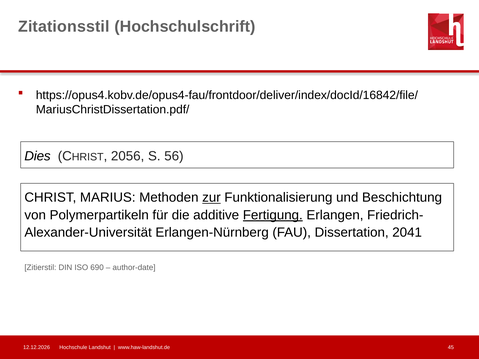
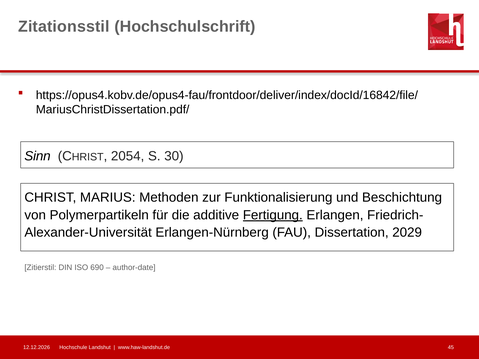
Dies: Dies -> Sinn (37, 156)
2056: 2056 -> 2054 (128, 156)
56: 56 -> 30 (174, 156)
zur underline: present -> none (211, 198)
2041: 2041 -> 2029 (407, 233)
